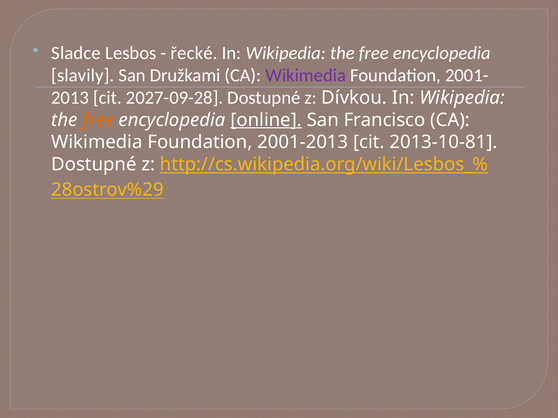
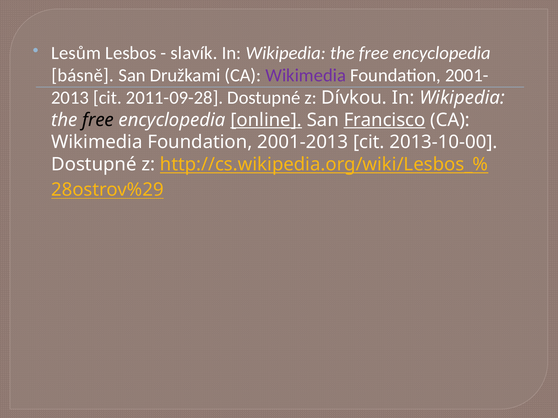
Sladce: Sladce -> Lesům (76, 53)
řecké: řecké -> slavík (194, 53)
slavily: slavily -> básně (83, 75)
2027-09-28: 2027-09-28 -> 2011-09-28 (175, 98)
free colour: orange -> black (98, 120)
Francisco underline: none -> present (385, 120)
2013-10-81: 2013-10-81 -> 2013-10-00 (443, 142)
